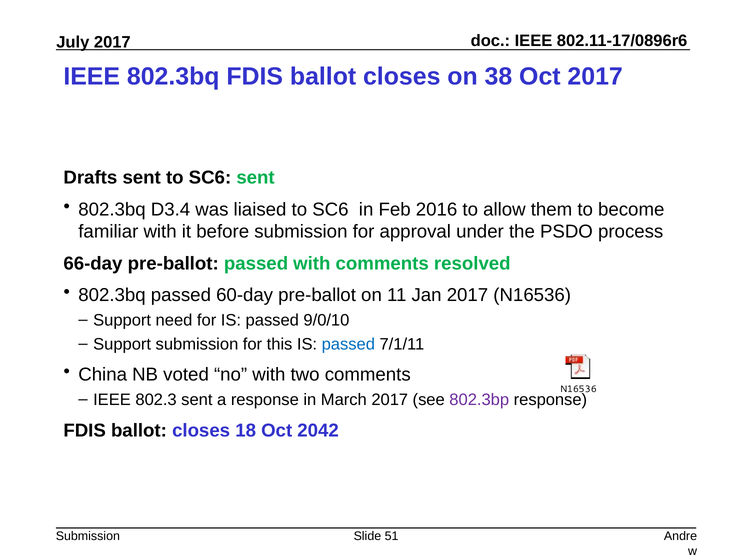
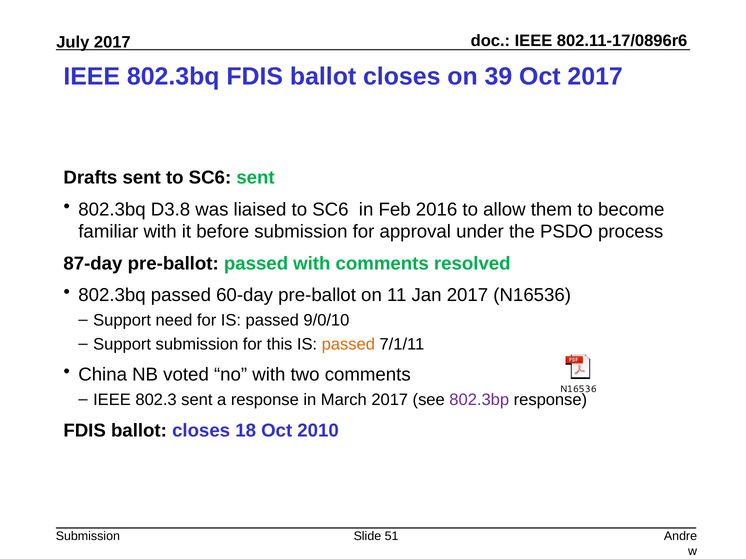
38: 38 -> 39 (498, 76)
D3.4: D3.4 -> D3.8 (171, 210)
66-day: 66-day -> 87-day (93, 264)
passed colour: blue -> orange (348, 345)
2042: 2042 -> 2010 (318, 431)
